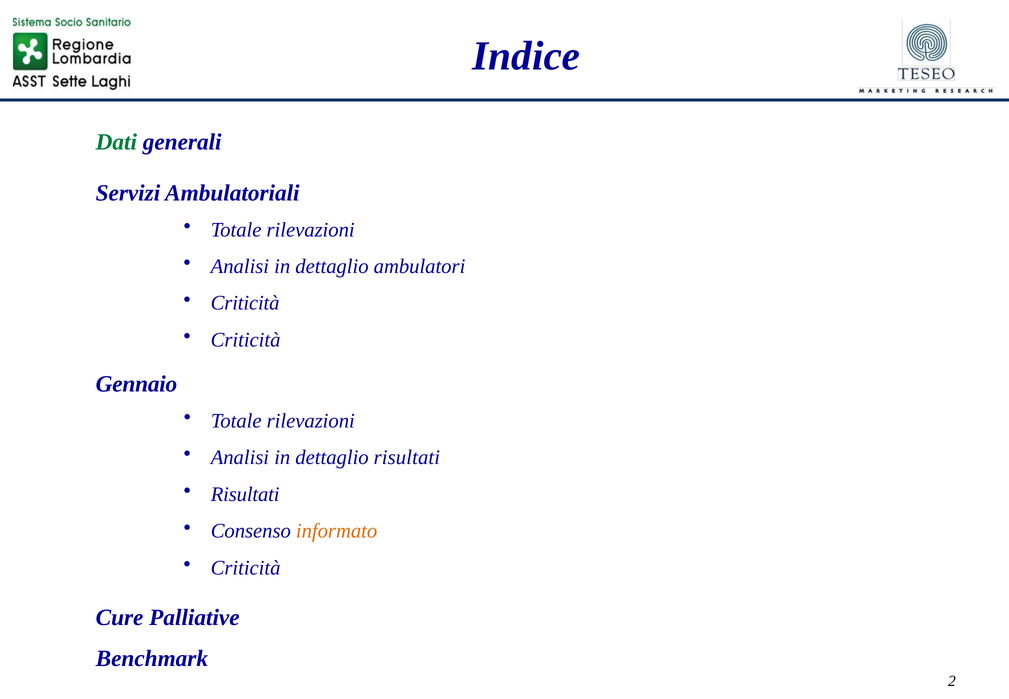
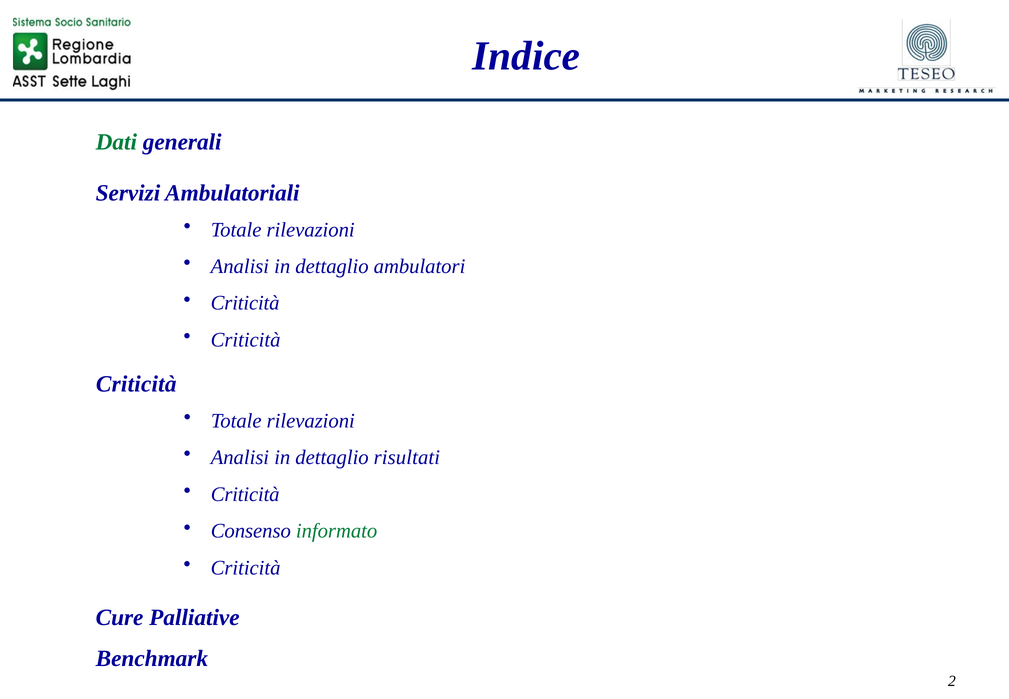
Gennaio: Gennaio -> Criticità (136, 384)
Risultati: Risultati -> Criticità (245, 494)
informato colour: orange -> green (337, 531)
